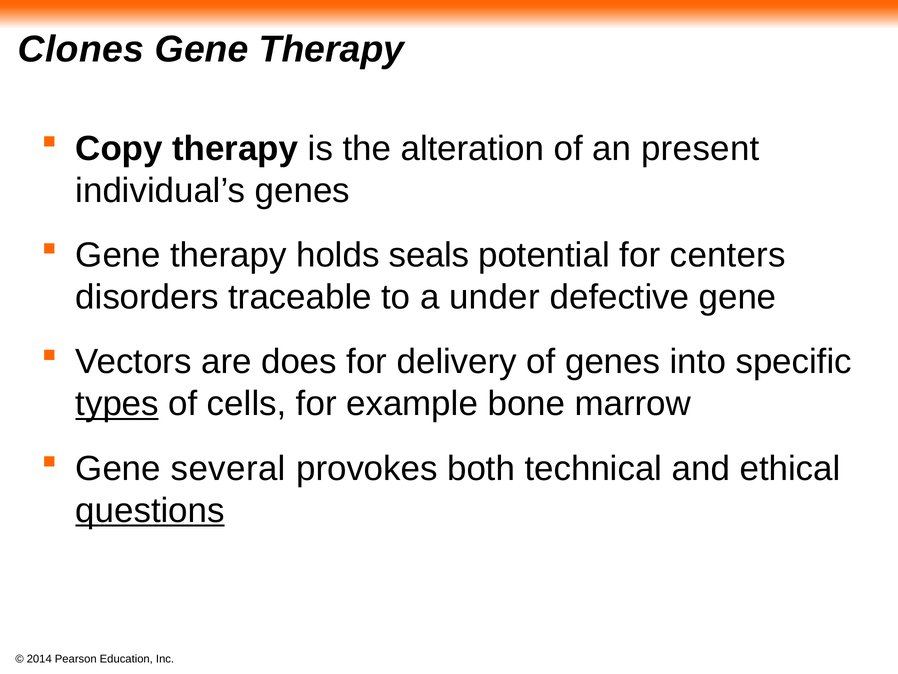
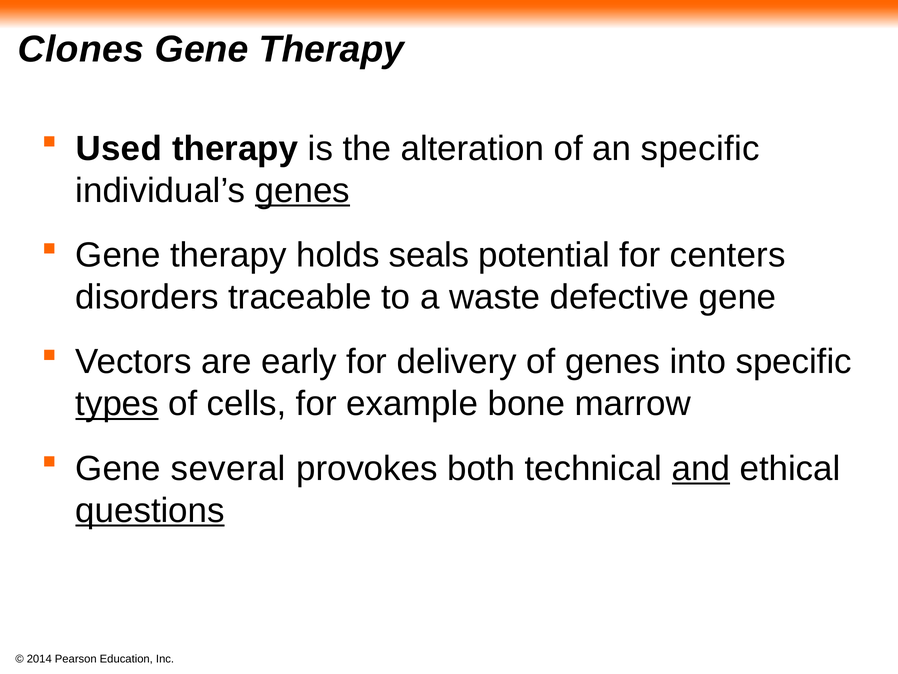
Copy: Copy -> Used (119, 148)
an present: present -> specific (700, 148)
genes underline: none -> present (302, 190)
under: under -> waste (495, 297)
does: does -> early (299, 362)
and underline: none -> present (701, 468)
